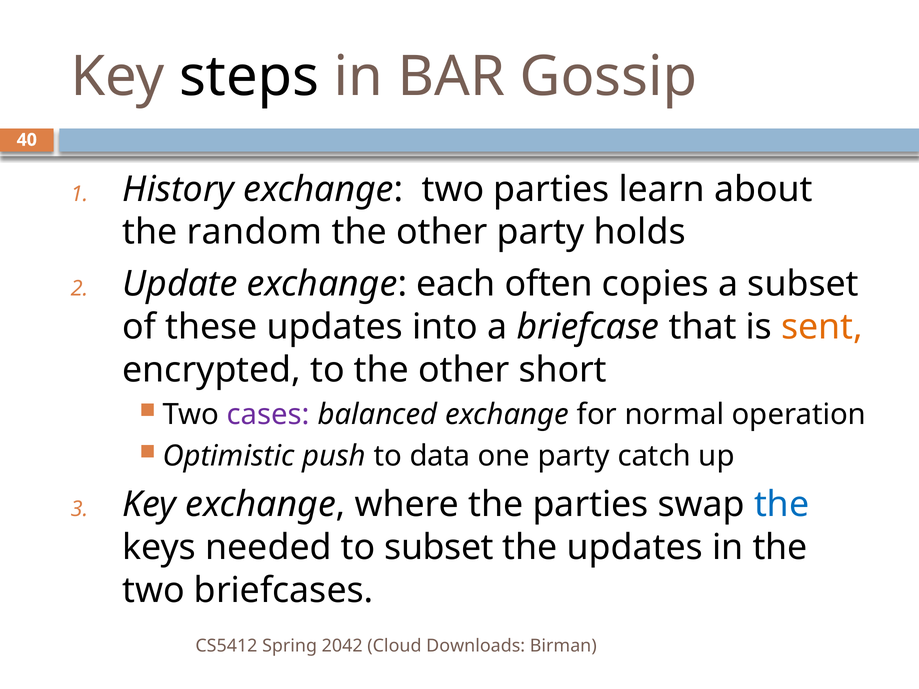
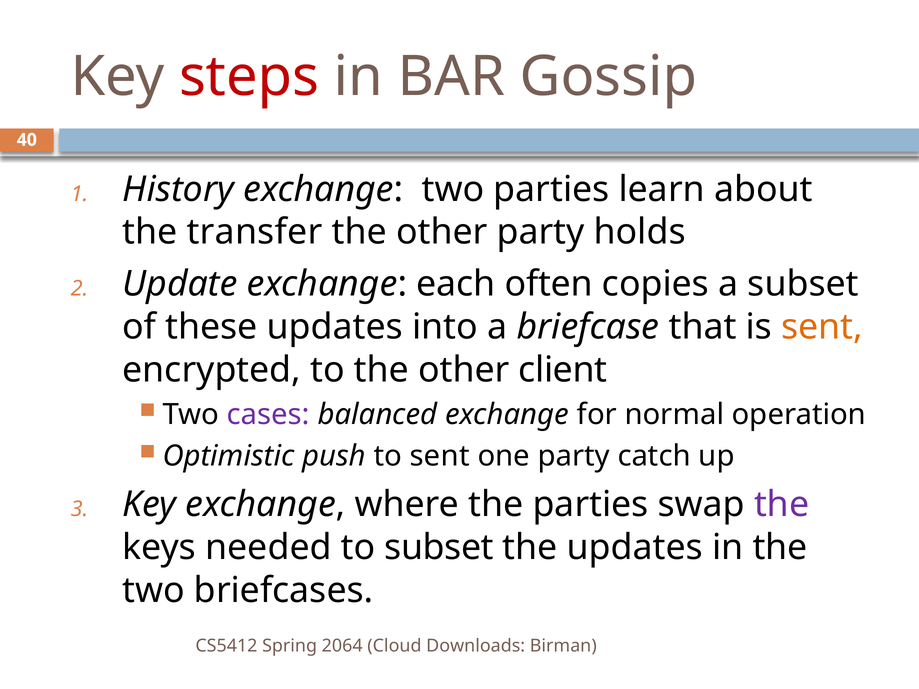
steps colour: black -> red (249, 77)
random: random -> transfer (254, 232)
short: short -> client (563, 370)
to data: data -> sent (440, 456)
the colour: blue -> purple (782, 505)
2042: 2042 -> 2064 (342, 646)
